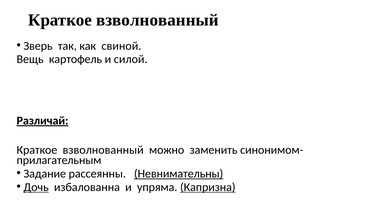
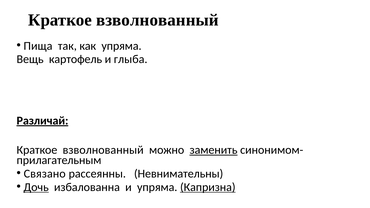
Зверь: Зверь -> Пища (38, 46)
как свиной: свиной -> упряма (121, 46)
силой: силой -> глыба (131, 59)
заменить underline: none -> present (214, 150)
Задание: Задание -> Связано (45, 174)
Невнимательны underline: present -> none (179, 174)
